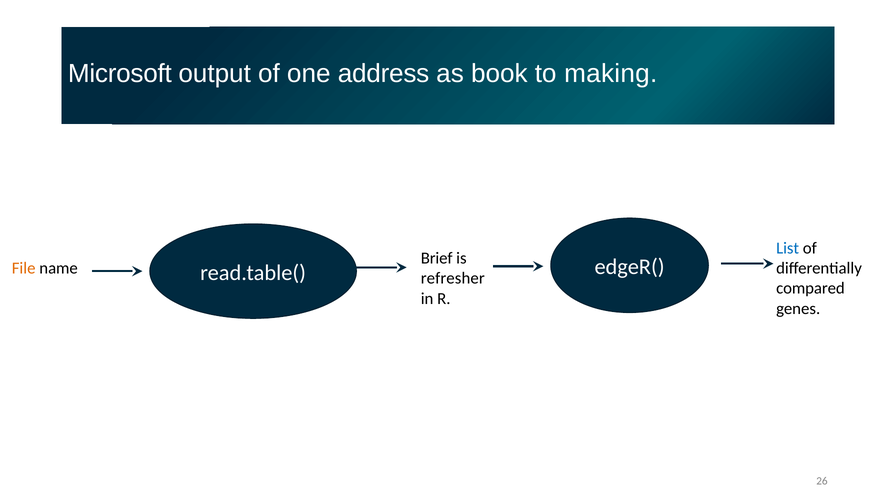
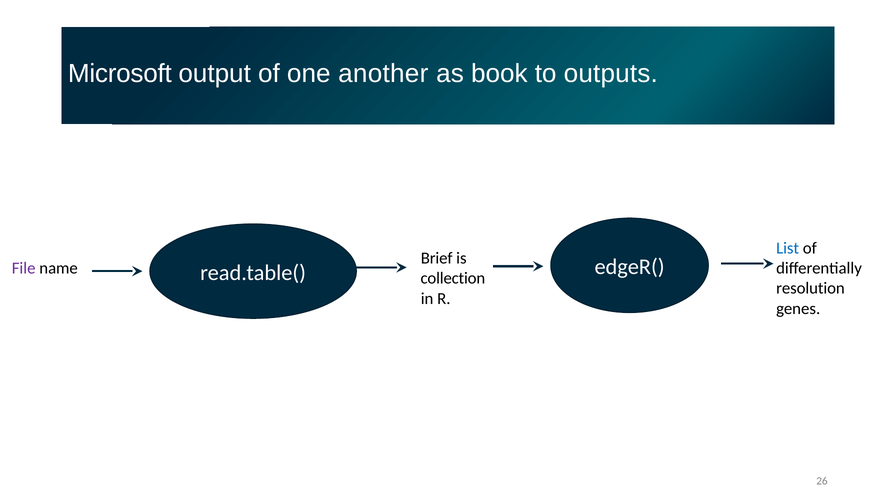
address: address -> another (383, 74)
making: making -> outputs (611, 74)
File colour: orange -> purple (24, 268)
refresher: refresher -> collection (453, 278)
compared: compared -> resolution (810, 288)
